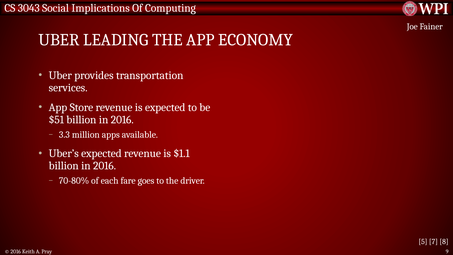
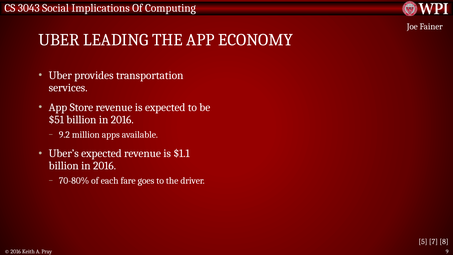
3.3: 3.3 -> 9.2 (64, 135)
